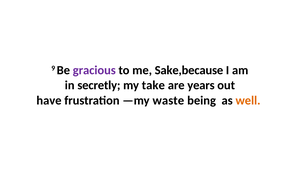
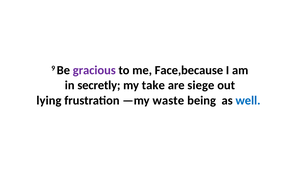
Sake,because: Sake,because -> Face,because (189, 70)
years: years -> siege (201, 85)
have: have -> lying (49, 100)
well colour: orange -> blue (248, 100)
